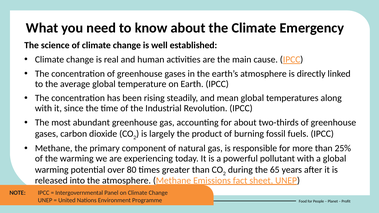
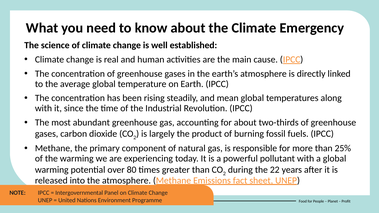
65: 65 -> 22 (275, 170)
